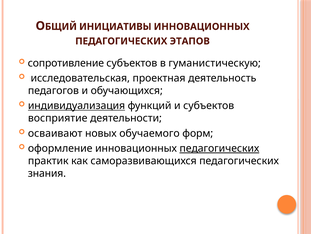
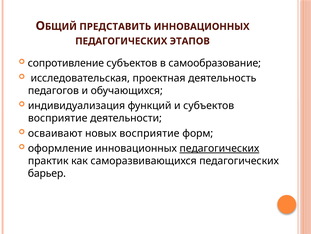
ИНИЦИАТИВЫ: ИНИЦИАТИВЫ -> ПРЕДСТАВИТЬ (115, 27)
гуманистическую: гуманистическую -> самообразование (215, 63)
индивидуализация underline: present -> none (77, 105)
новых обучаемого: обучаемого -> восприятие (149, 133)
знания: знания -> барьер (47, 173)
